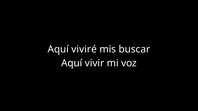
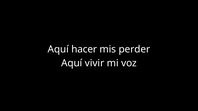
viviré: viviré -> hacer (84, 49)
buscar: buscar -> perder (134, 49)
